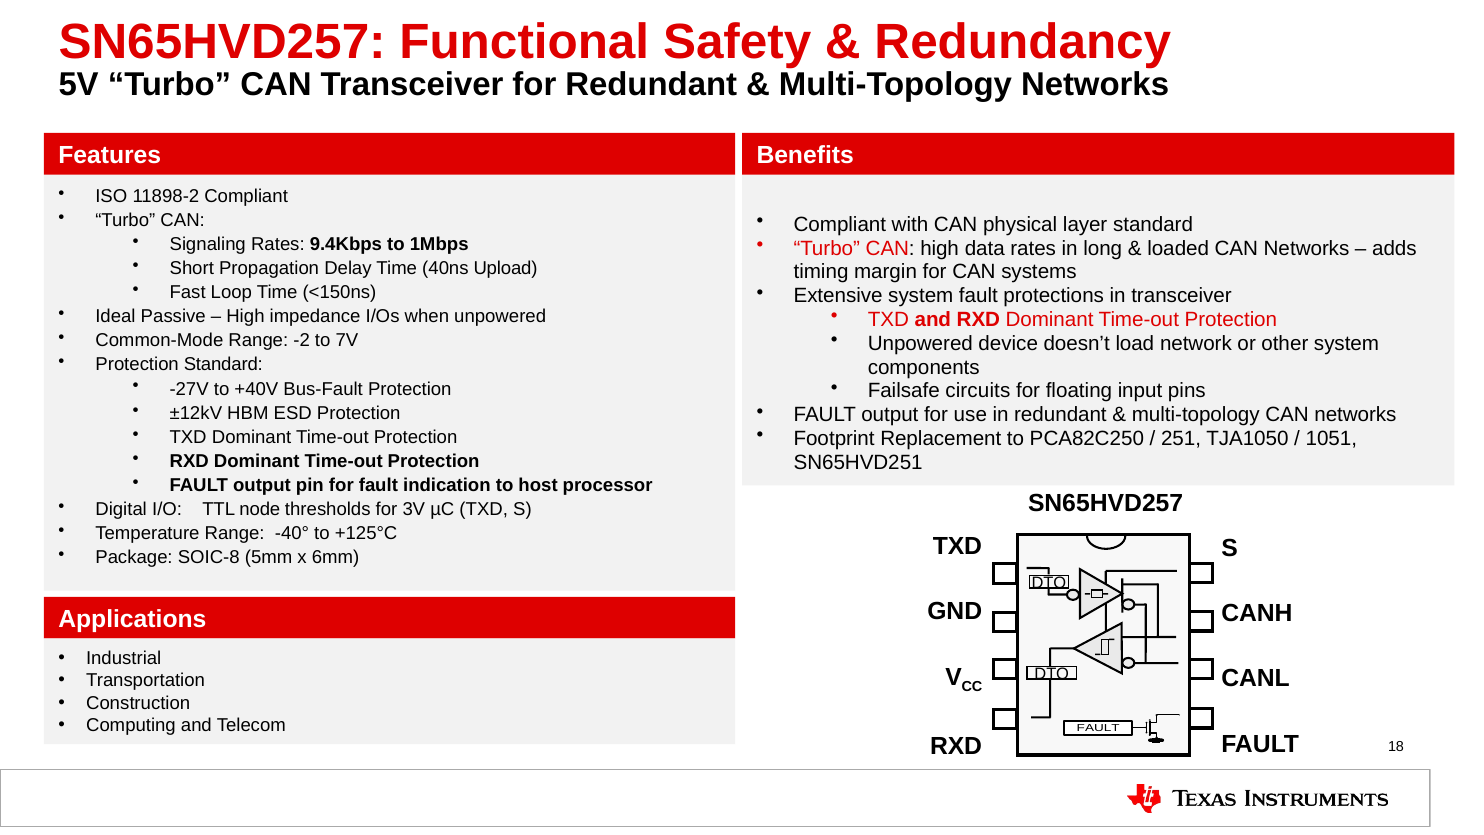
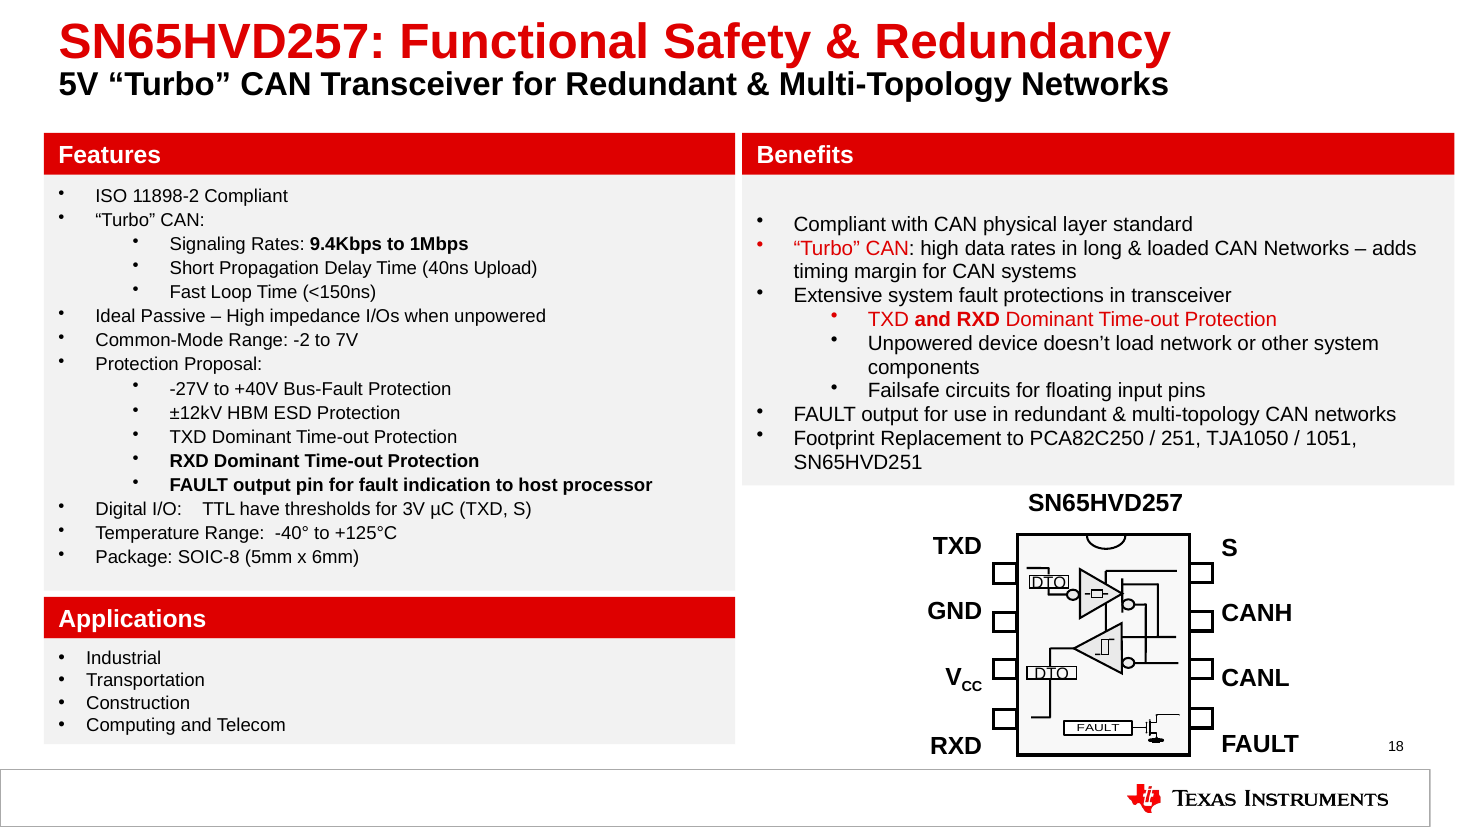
Protection Standard: Standard -> Proposal (223, 365)
node: node -> have (260, 509)
